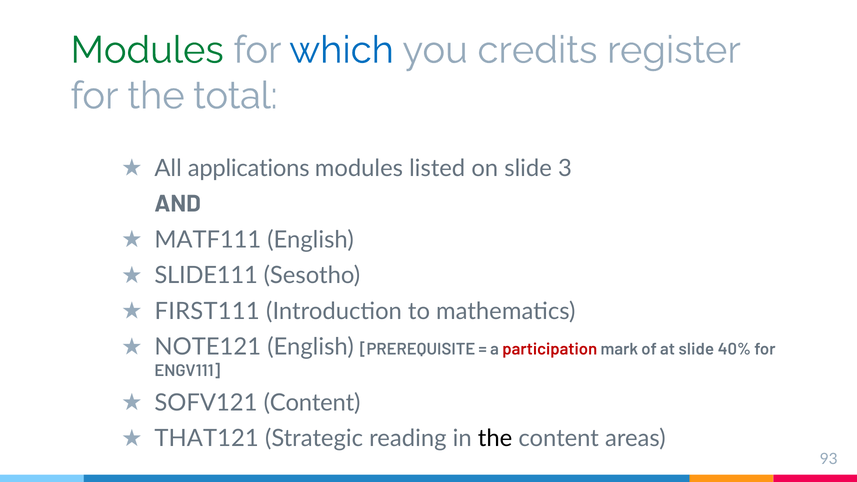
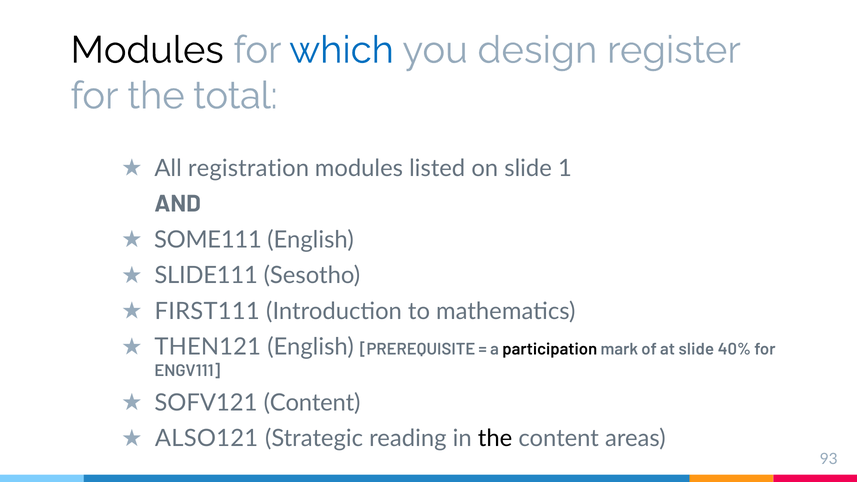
Modules colour: green -> black (147, 50)
credits: credits -> design (537, 50)
applications: applications -> registration (248, 168)
3: 3 -> 1 (565, 168)
MATF111: MATF111 -> SOME111 (208, 240)
NOTE121: NOTE121 -> THEN121 (208, 347)
participation colour: red -> black (550, 349)
THAT121: THAT121 -> ALSO121 (207, 438)
